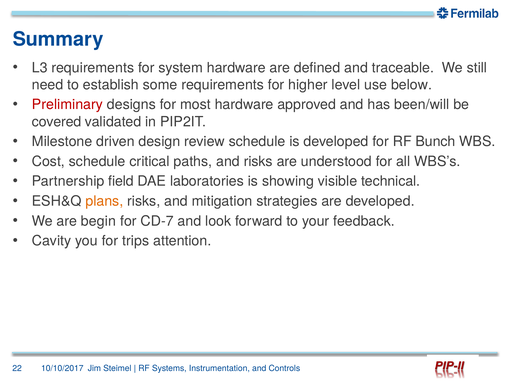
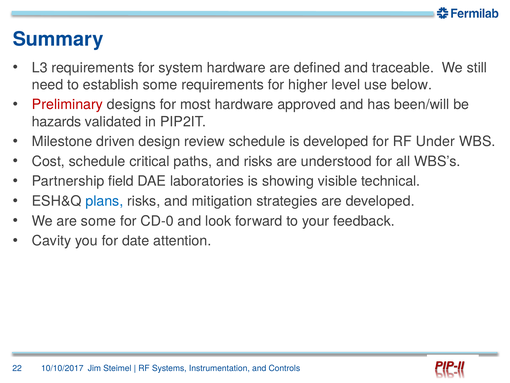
covered: covered -> hazards (57, 122)
Bunch: Bunch -> Under (435, 141)
plans colour: orange -> blue (104, 201)
are begin: begin -> some (98, 221)
CD-7: CD-7 -> CD-0 (157, 221)
trips: trips -> date (136, 241)
